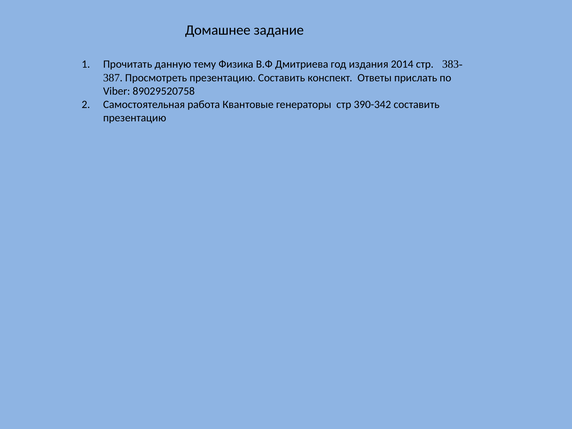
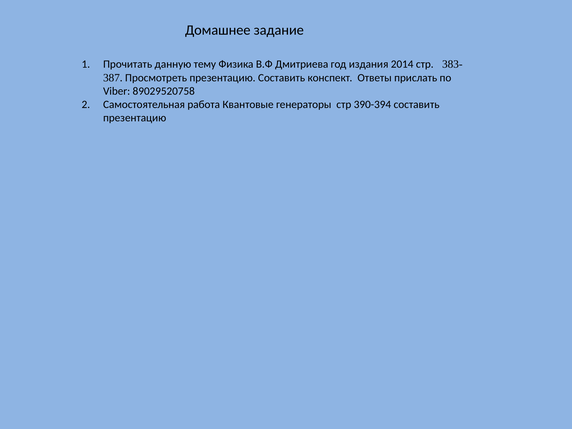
390-342: 390-342 -> 390-394 (372, 104)
